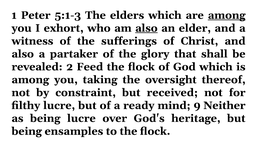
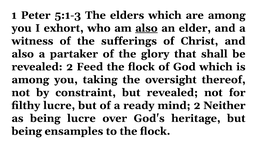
among underline: present -> none (227, 15)
but received: received -> revealed (172, 92)
mind 9: 9 -> 2 (197, 105)
